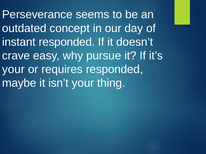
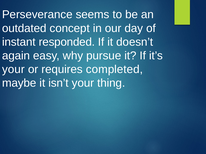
crave: crave -> again (16, 56)
requires responded: responded -> completed (114, 70)
